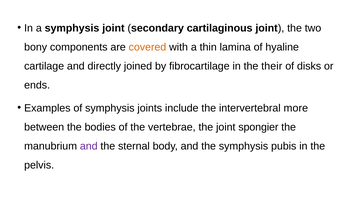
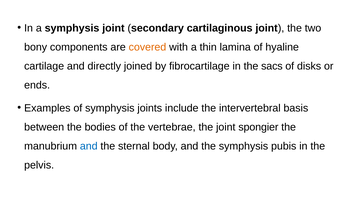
their: their -> sacs (272, 66)
more: more -> basis (296, 108)
and colour: purple -> blue (89, 146)
